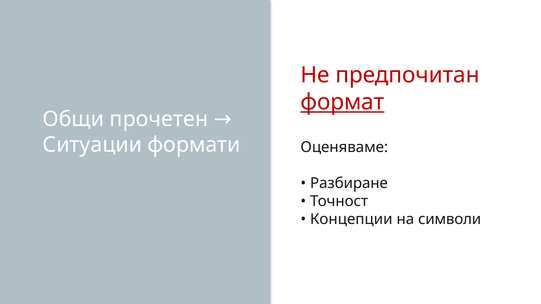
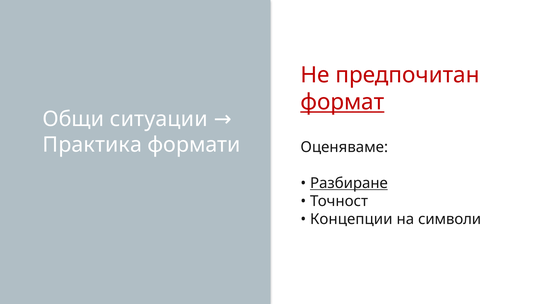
прочетен: прочетен -> ситуации (159, 119)
Ситуации: Ситуации -> Практика (92, 145)
Разбиране underline: none -> present (349, 183)
